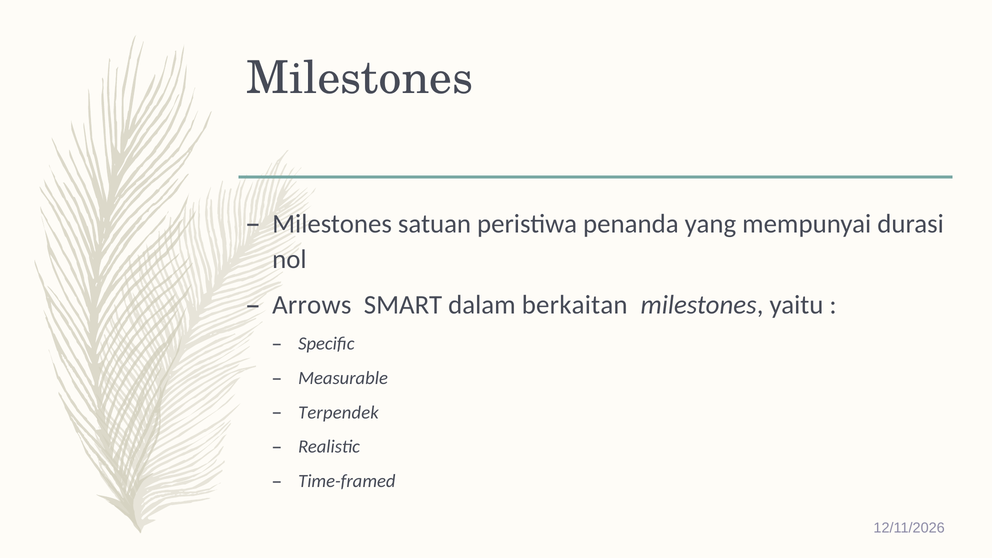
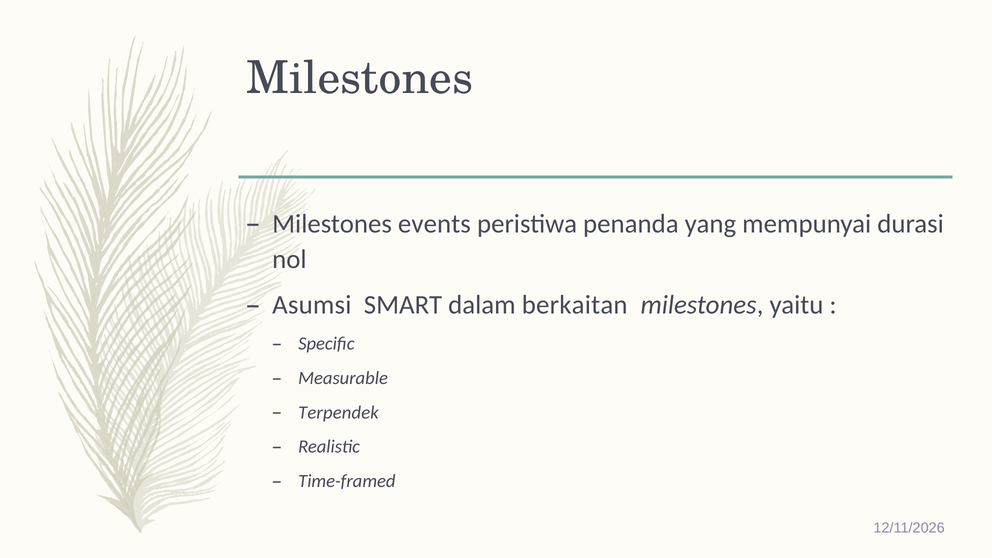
satuan: satuan -> events (434, 224)
Arrows: Arrows -> Asumsi (312, 305)
